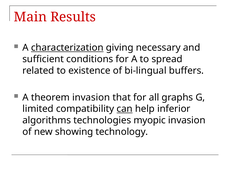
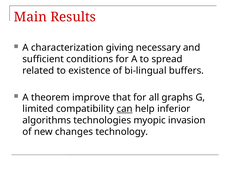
characterization underline: present -> none (67, 48)
theorem invasion: invasion -> improve (91, 98)
showing: showing -> changes (74, 132)
